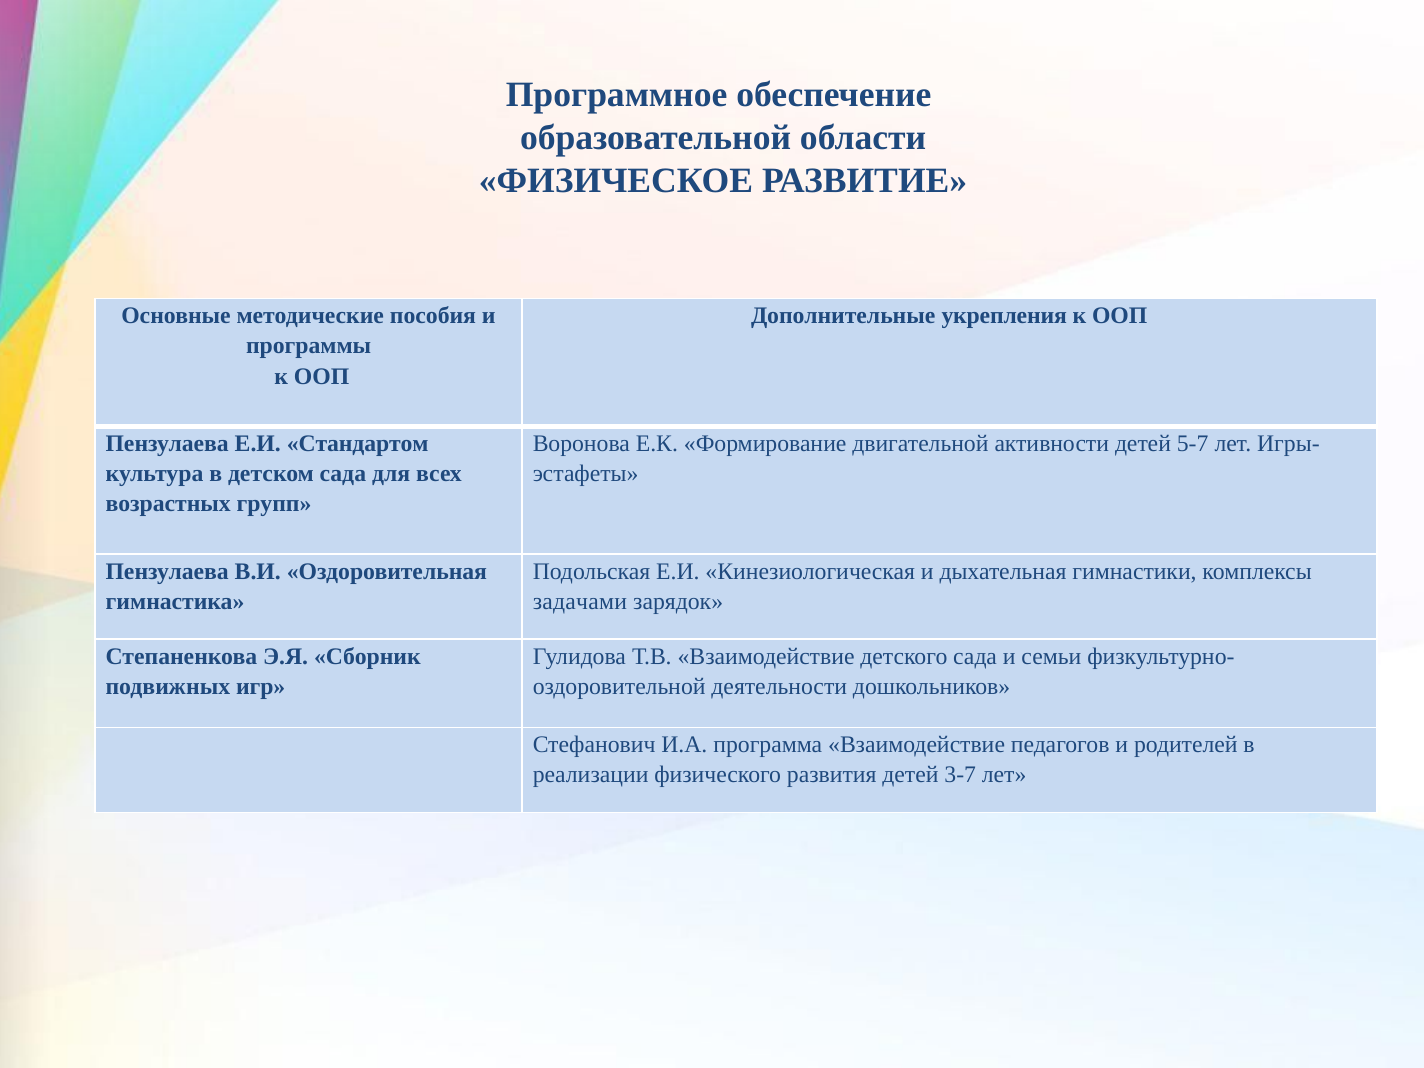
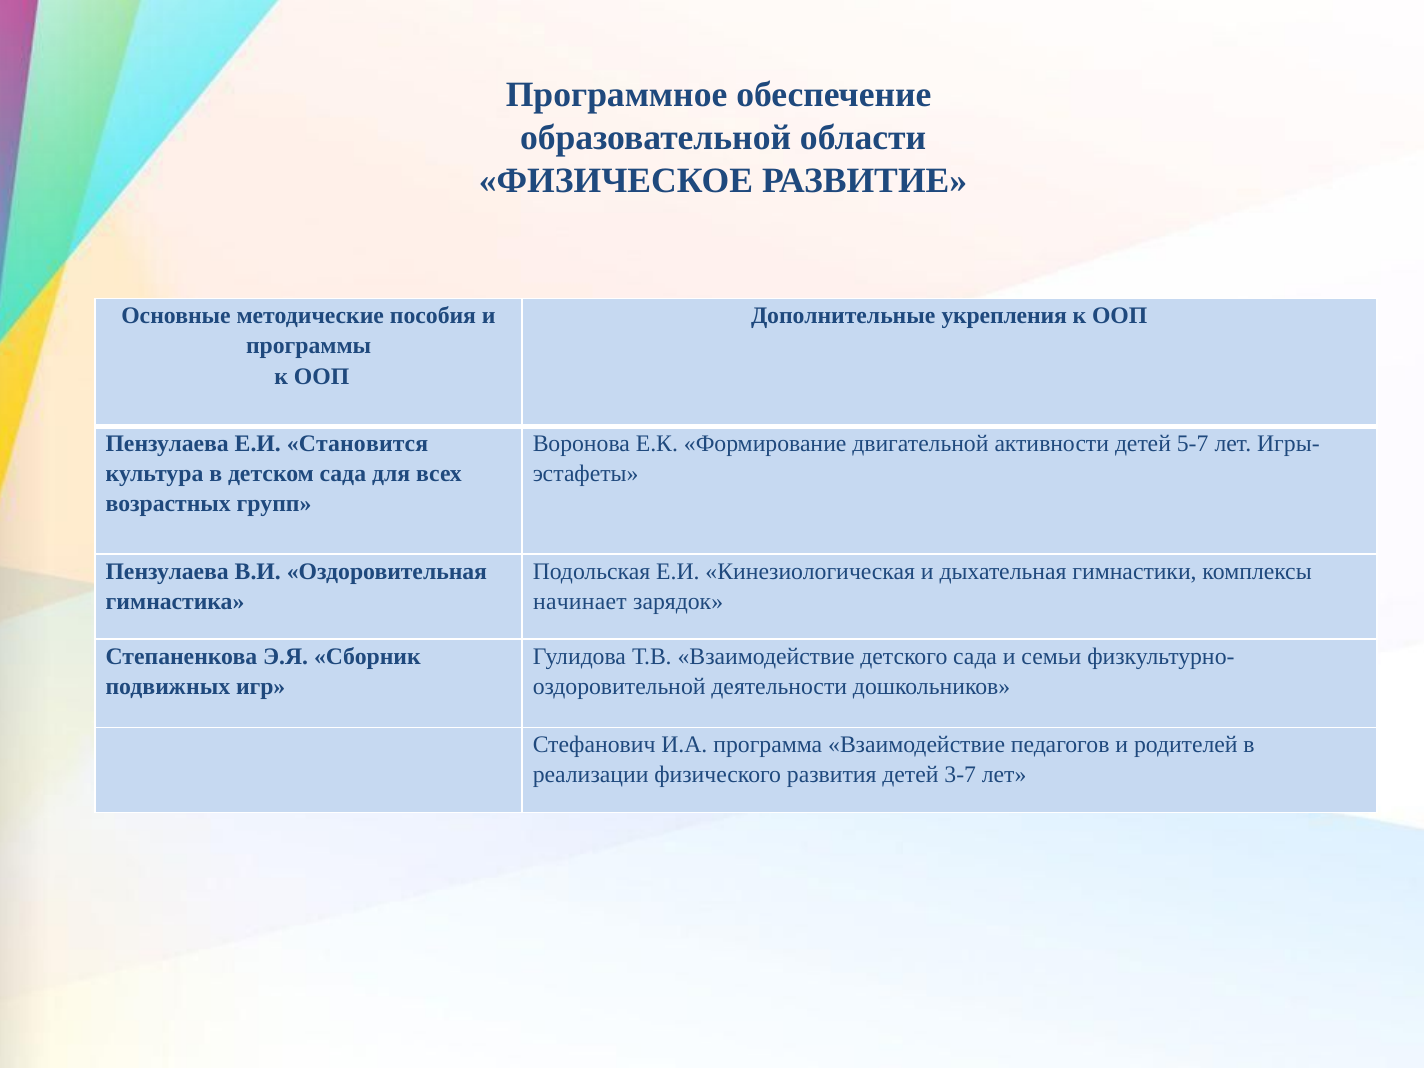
Стандартом: Стандартом -> Становится (358, 443)
задачами: задачами -> начинает (580, 601)
